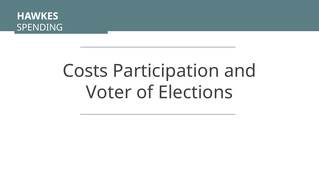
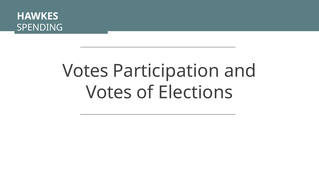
Costs: Costs -> Votes (85, 71)
Voter: Voter -> Votes (109, 93)
